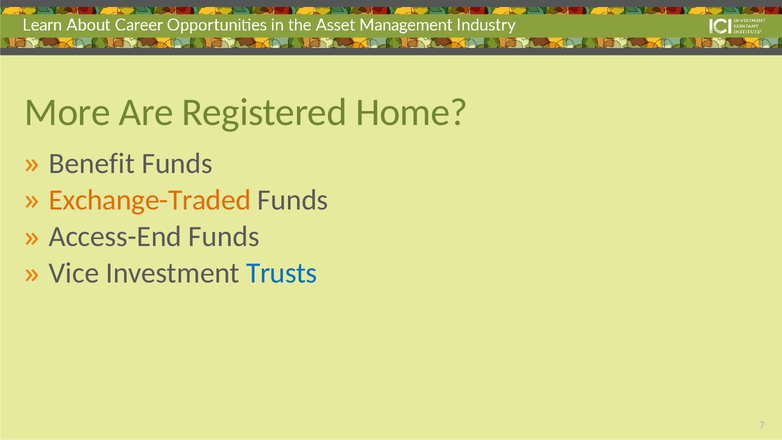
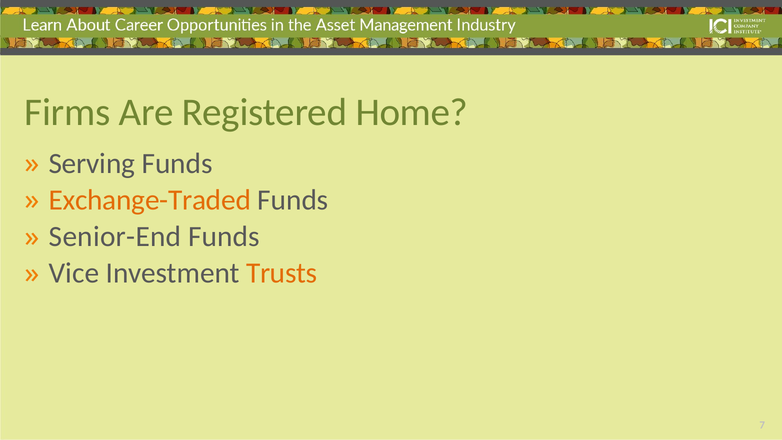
More: More -> Firms (68, 112)
Benefit: Benefit -> Serving (92, 163)
Access-End: Access-End -> Senior-End (115, 237)
Trusts colour: blue -> orange (282, 273)
